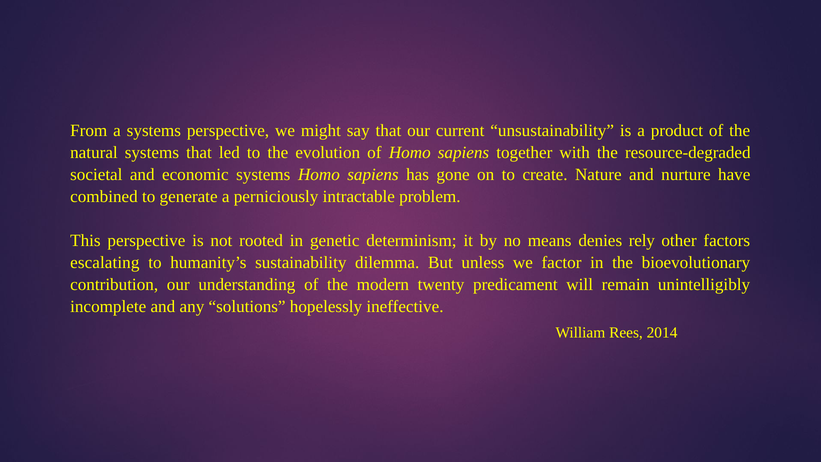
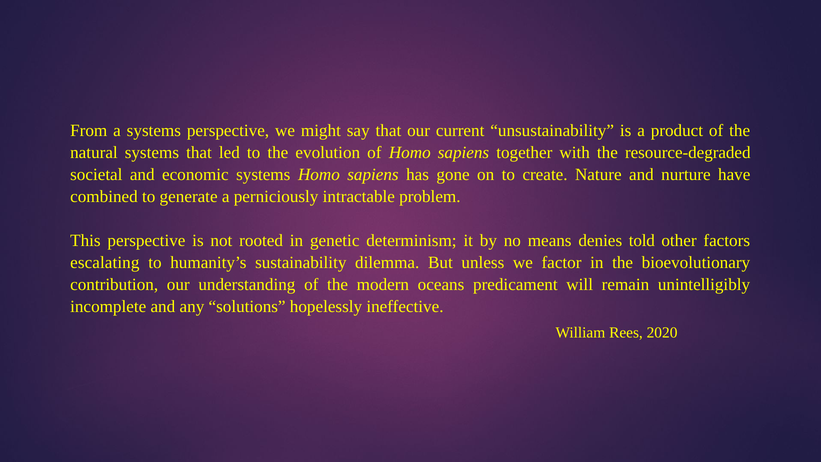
rely: rely -> told (642, 240)
twenty: twenty -> oceans (441, 284)
2014: 2014 -> 2020 (662, 333)
